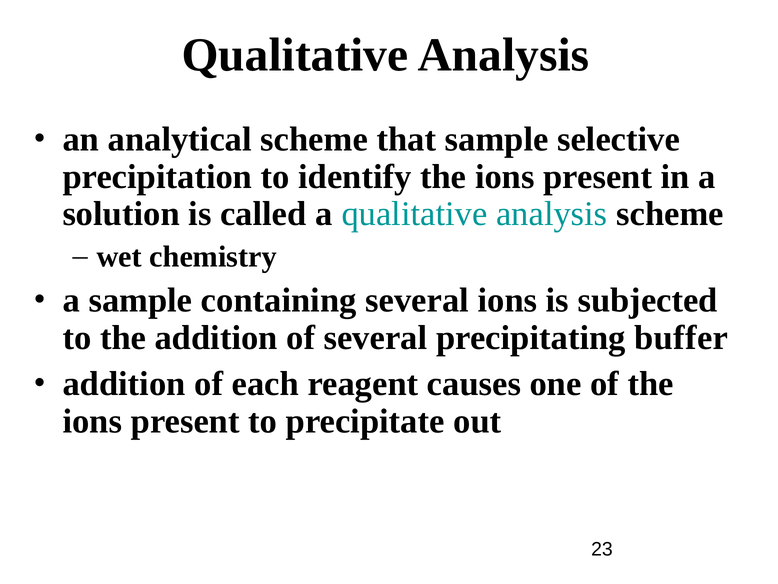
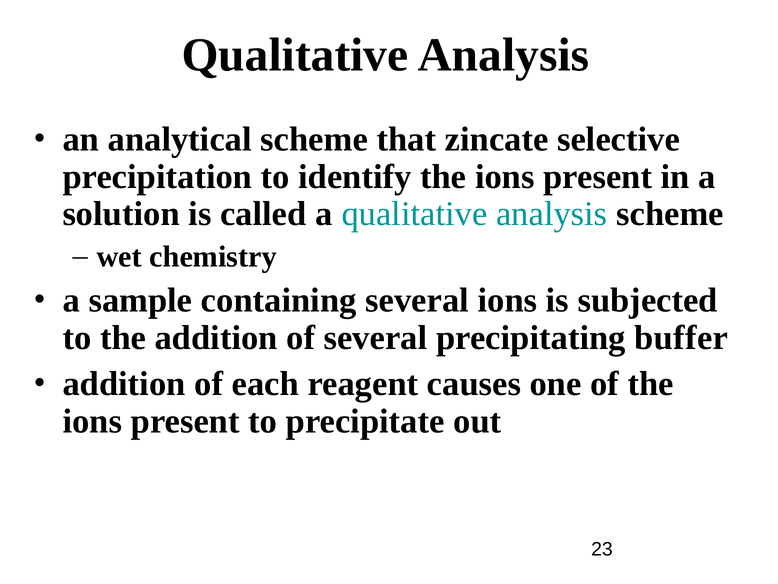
that sample: sample -> zincate (497, 139)
